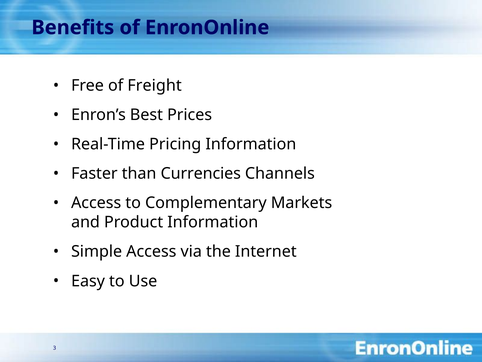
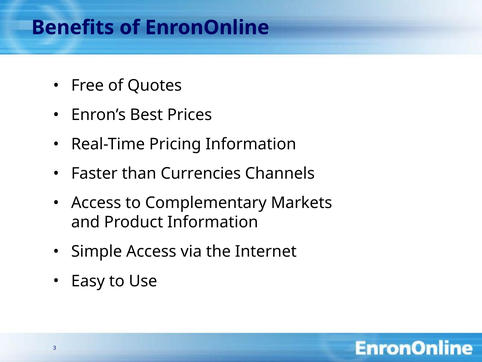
Freight: Freight -> Quotes (155, 85)
